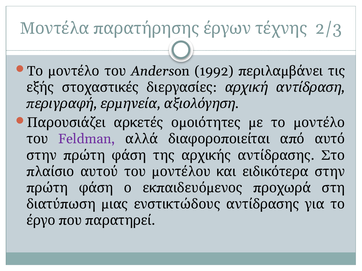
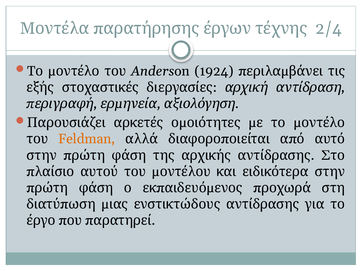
2/3: 2/3 -> 2/4 (329, 29)
1992: 1992 -> 1924 (214, 71)
Feldman colour: purple -> orange (87, 139)
